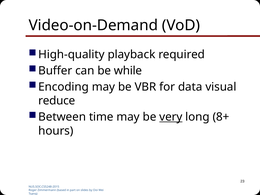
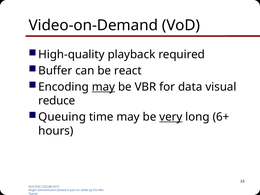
while: while -> react (128, 71)
may underline: none -> present (103, 87)
Between: Between -> Queuing (62, 117)
8+: 8+ -> 6+ (221, 117)
